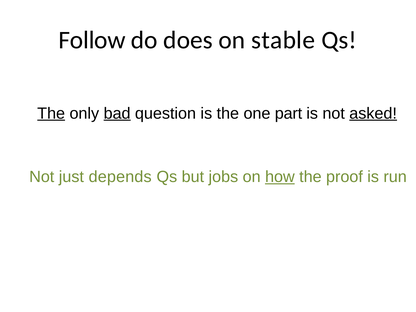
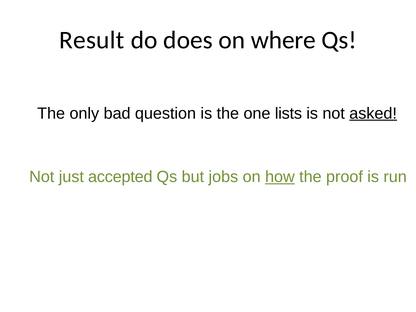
Follow: Follow -> Result (92, 40)
stable: stable -> where (283, 40)
The underline: present -> none (51, 113)
bad underline: present -> none (117, 113)
part: part -> lists (288, 113)
depends: depends -> accepted (120, 177)
